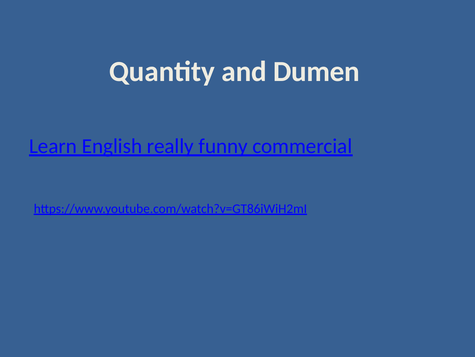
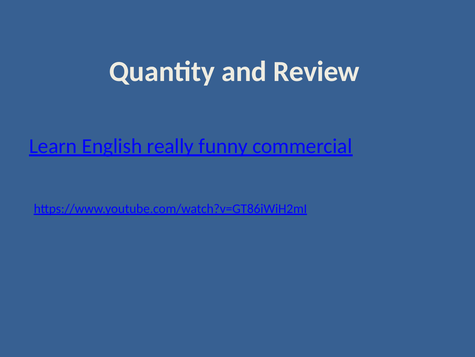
Dumen: Dumen -> Review (316, 71)
